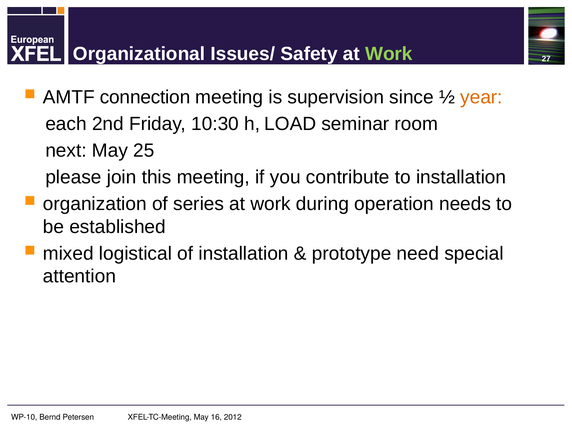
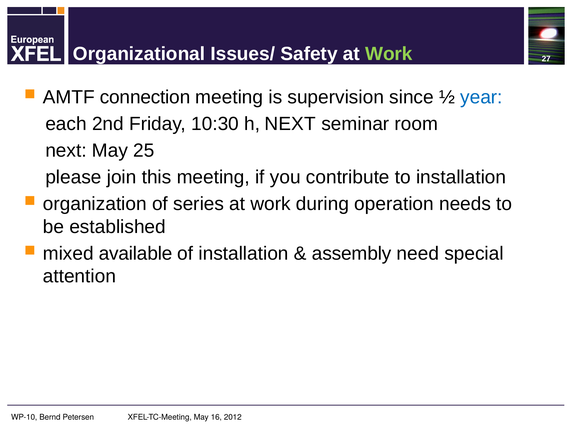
year colour: orange -> blue (481, 97)
h LOAD: LOAD -> NEXT (290, 124)
logistical: logistical -> available (136, 253)
prototype: prototype -> assembly (352, 253)
